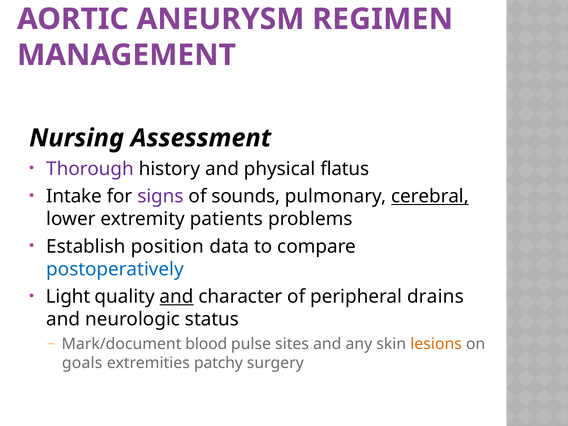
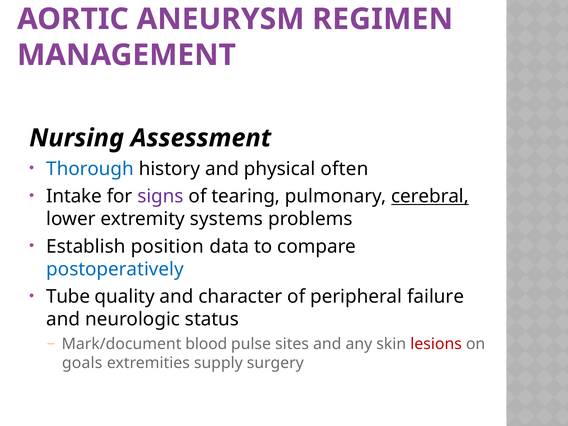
Thorough colour: purple -> blue (90, 169)
flatus: flatus -> often (345, 169)
sounds: sounds -> tearing (246, 196)
patients: patients -> systems (226, 219)
Light: Light -> Tube (68, 297)
and underline: present -> none (177, 297)
drains: drains -> failure (436, 297)
lesions colour: orange -> red (436, 344)
patchy: patchy -> supply (218, 363)
